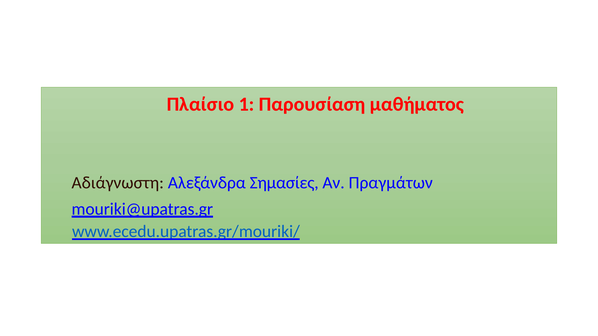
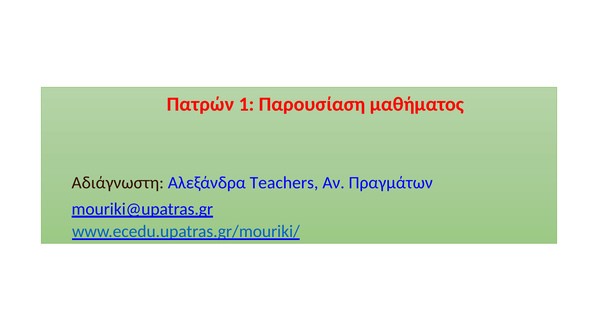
Πλαίσιο: Πλαίσιο -> Πατρών (200, 104)
Σημασίες: Σημασίες -> Teachers (284, 183)
